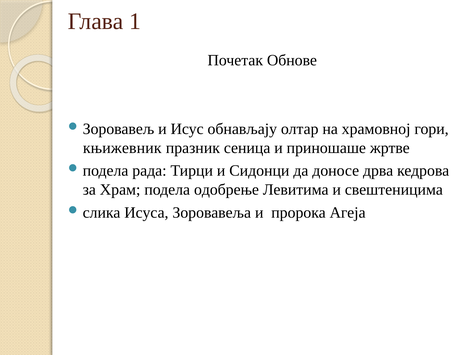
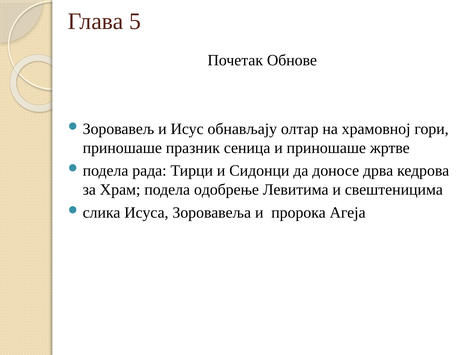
1: 1 -> 5 (135, 21)
књижевник: књижевник -> приношаше (122, 148)
